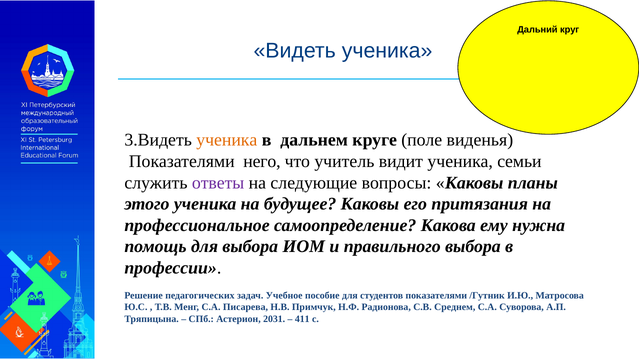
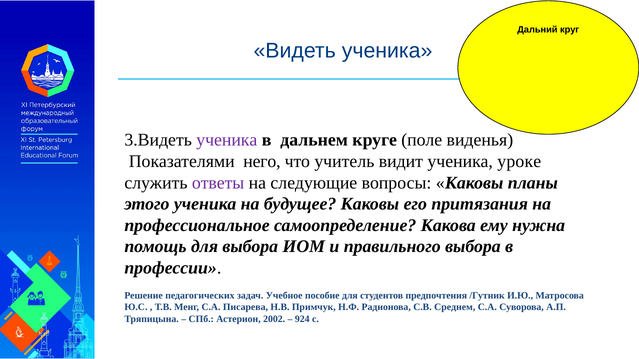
ученика colour: orange -> purple (227, 140)
семьи: семьи -> уроке (519, 162)
студентов показателями: показателями -> предпочтения (436, 296)
2031: 2031 -> 2002 (274, 319)
411: 411 -> 924 (302, 319)
